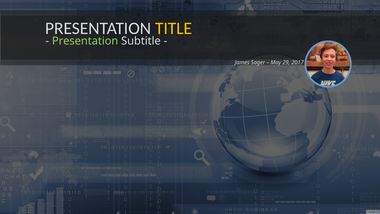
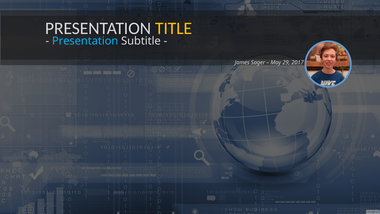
Presentation colour: light green -> light blue (85, 41)
